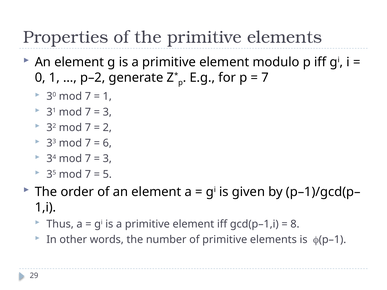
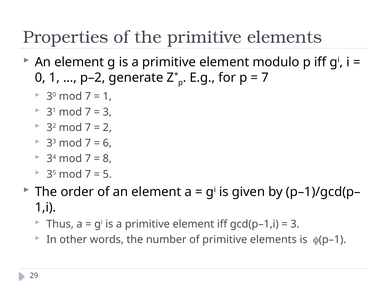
3: 3 -> 8 (107, 159)
8: 8 -> 3 (295, 224)
